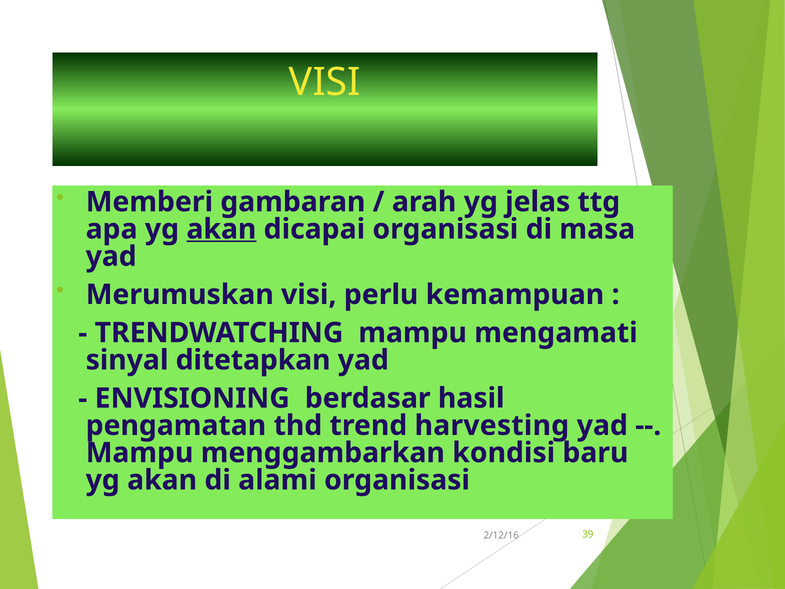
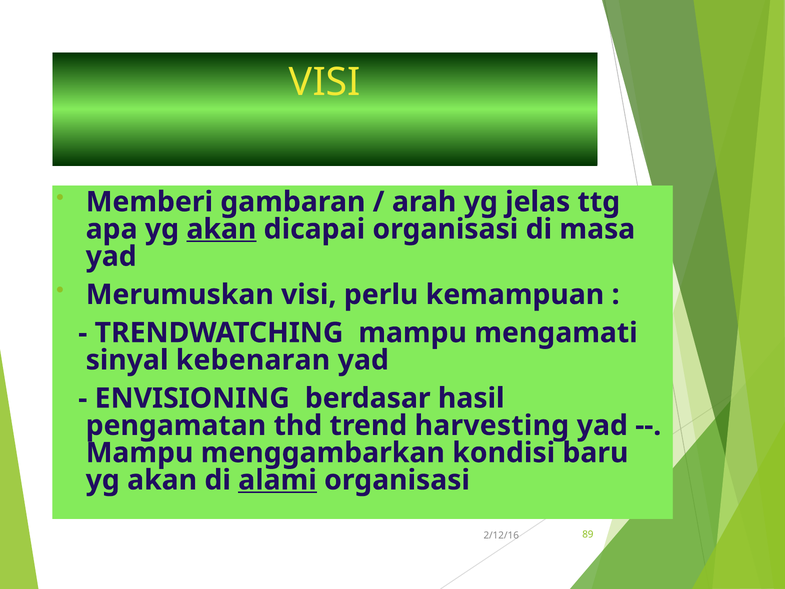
ditetapkan: ditetapkan -> kebenaran (253, 360)
alami underline: none -> present (277, 480)
39: 39 -> 89 (588, 534)
